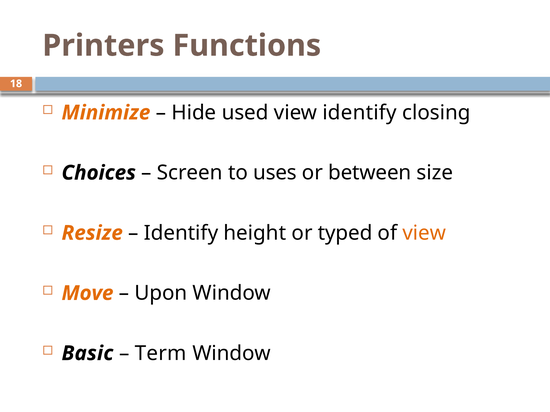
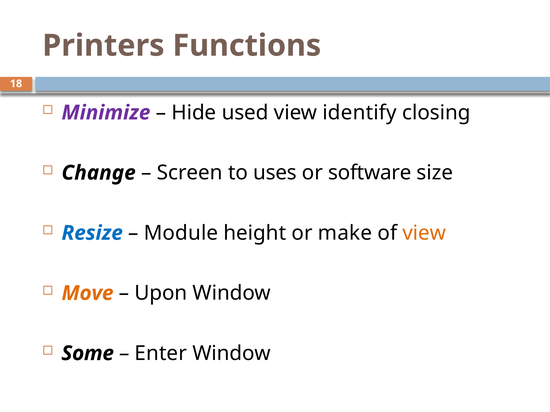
Minimize colour: orange -> purple (106, 113)
Choices: Choices -> Change (99, 173)
between: between -> software (370, 173)
Resize colour: orange -> blue (92, 233)
Identify: Identify -> Module (181, 233)
typed: typed -> make (345, 233)
Basic: Basic -> Some (88, 354)
Term: Term -> Enter (161, 354)
